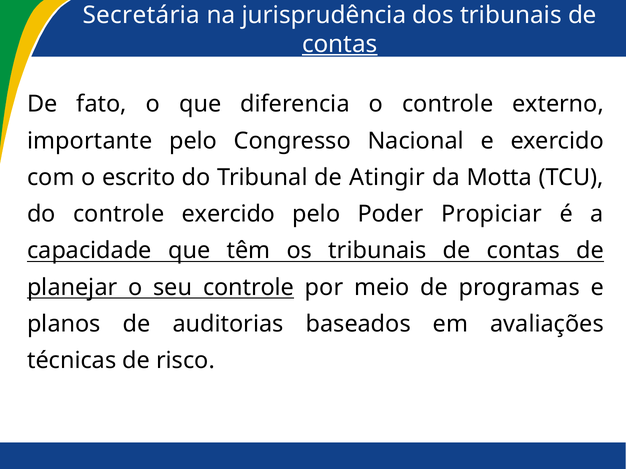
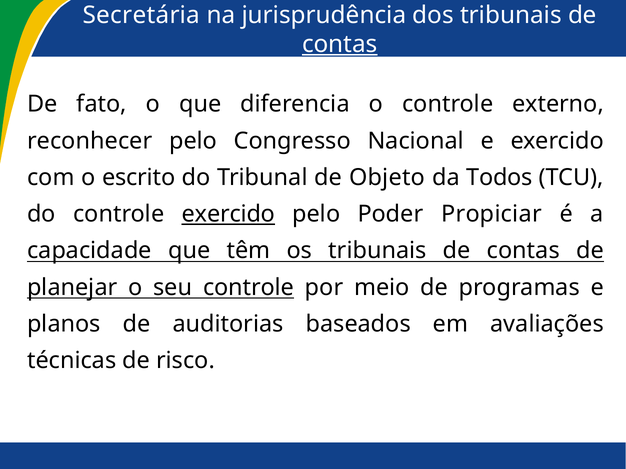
importante: importante -> reconhecer (90, 141)
Atingir: Atingir -> Objeto (387, 178)
Motta: Motta -> Todos (499, 178)
exercido underline: none -> present (228, 214)
